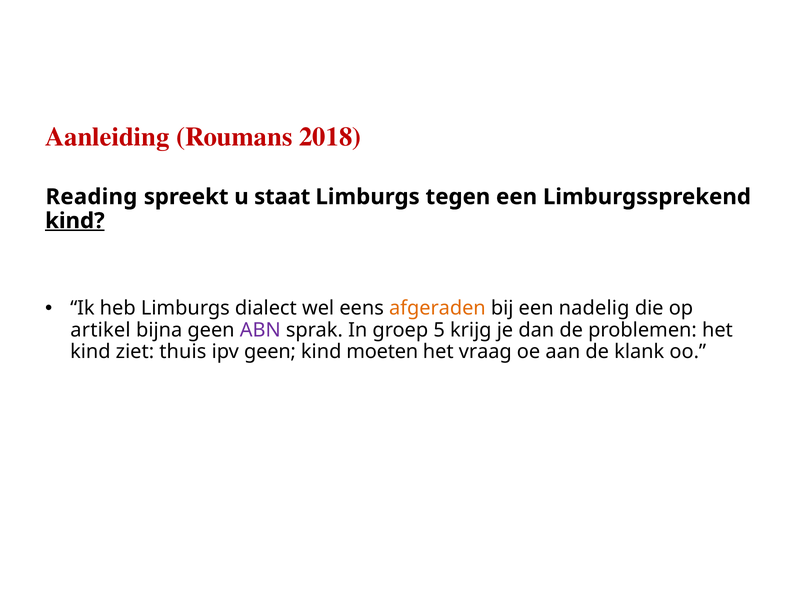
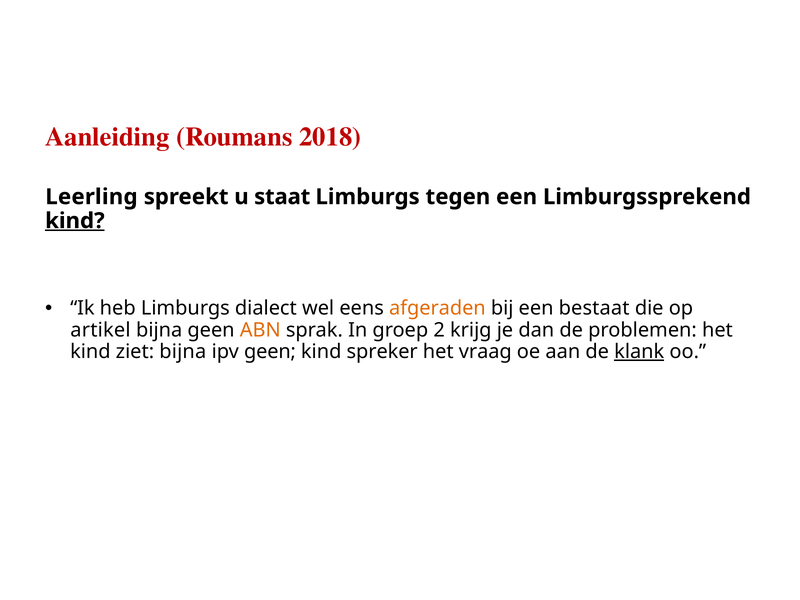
Reading: Reading -> Leerling (91, 197)
nadelig: nadelig -> bestaat (594, 308)
ABN colour: purple -> orange (260, 330)
5: 5 -> 2 (439, 330)
ziet thuis: thuis -> bijna (183, 352)
moeten: moeten -> spreker (382, 352)
klank underline: none -> present (639, 352)
